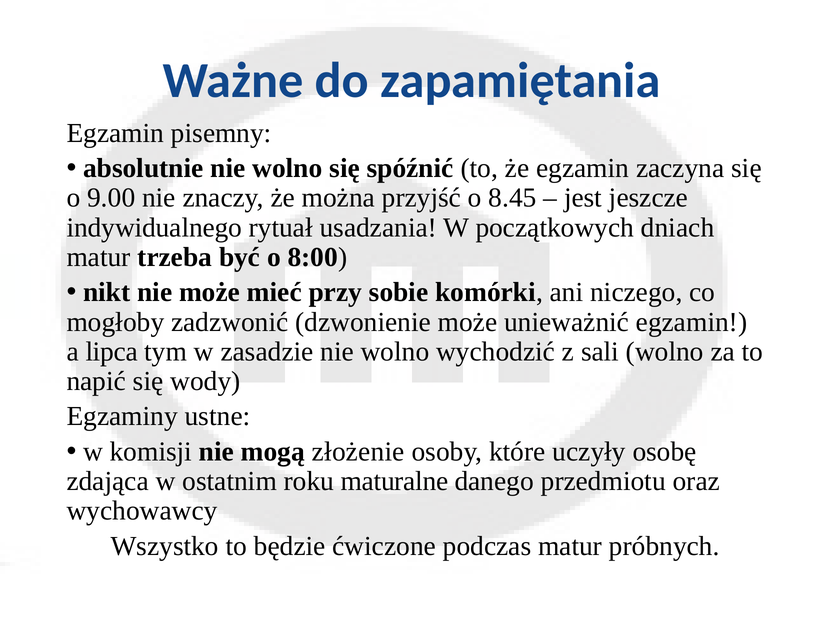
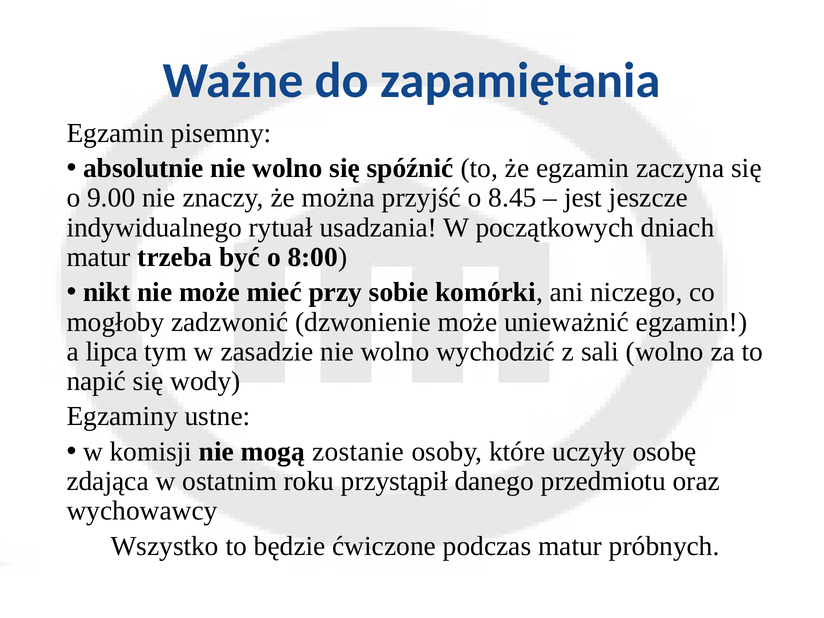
złożenie: złożenie -> zostanie (358, 452)
maturalne: maturalne -> przystąpił (394, 481)
